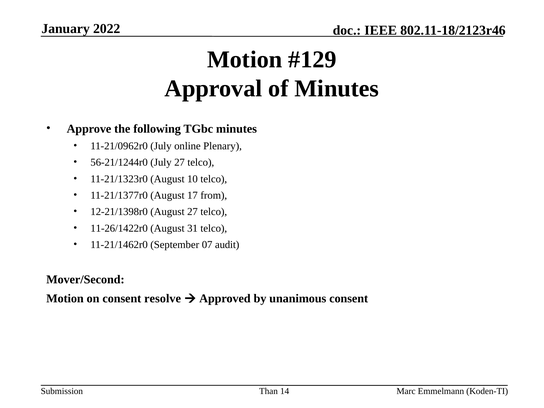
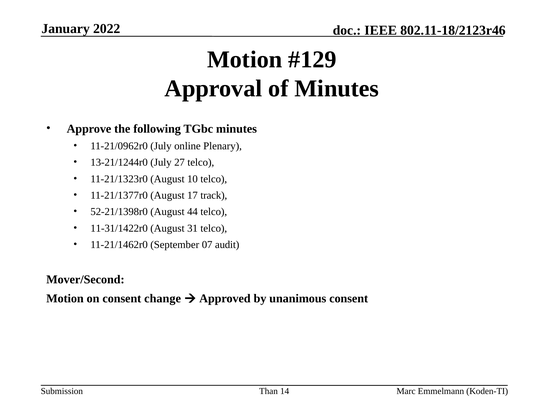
56-21/1244r0: 56-21/1244r0 -> 13-21/1244r0 (119, 162)
from: from -> track (214, 195)
12-21/1398r0: 12-21/1398r0 -> 52-21/1398r0 (119, 212)
August 27: 27 -> 44 (192, 212)
11-26/1422r0: 11-26/1422r0 -> 11-31/1422r0 (119, 228)
resolve: resolve -> change (163, 299)
